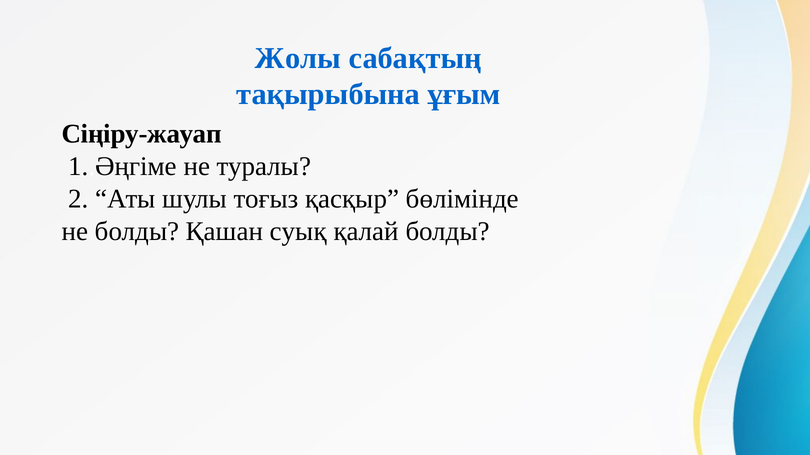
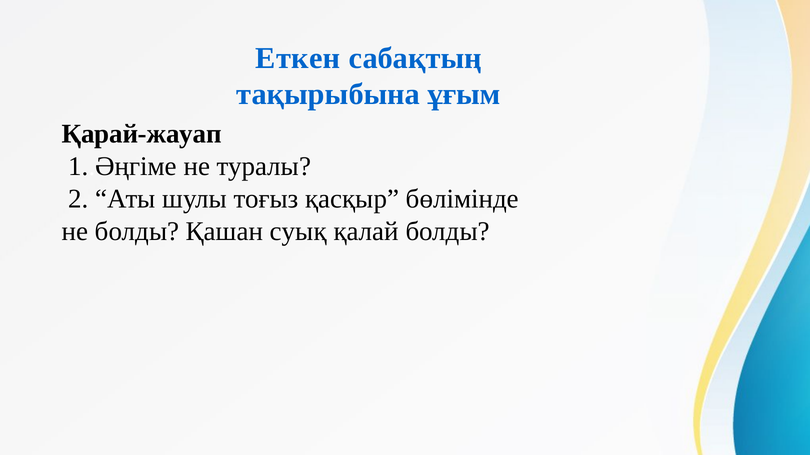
Жолы: Жолы -> Еткен (298, 58)
Сіңіру-жауап: Сіңіру-жауап -> Қарай-жауап (142, 134)
